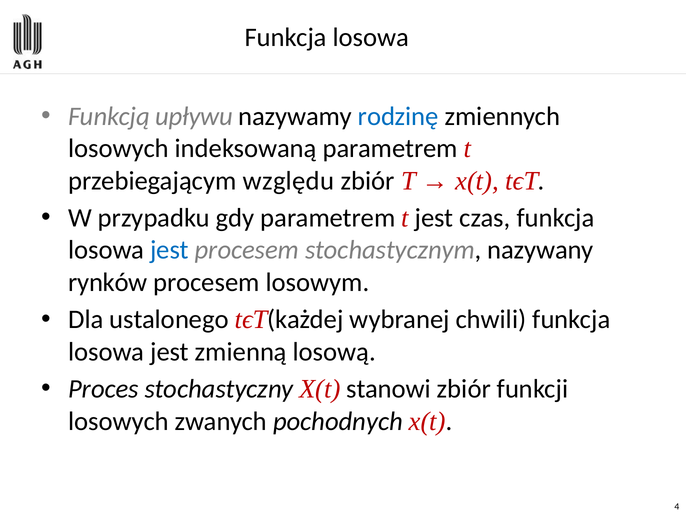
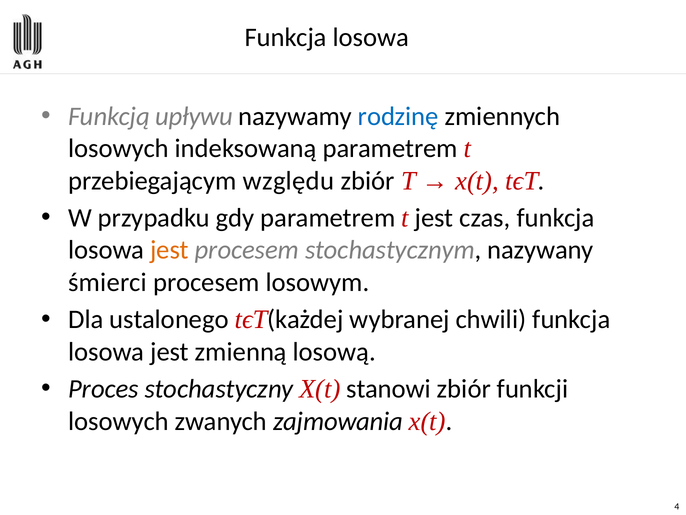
jest colour: blue -> orange (170, 250)
rynków: rynków -> śmierci (108, 282)
pochodnych: pochodnych -> zajmowania (338, 421)
